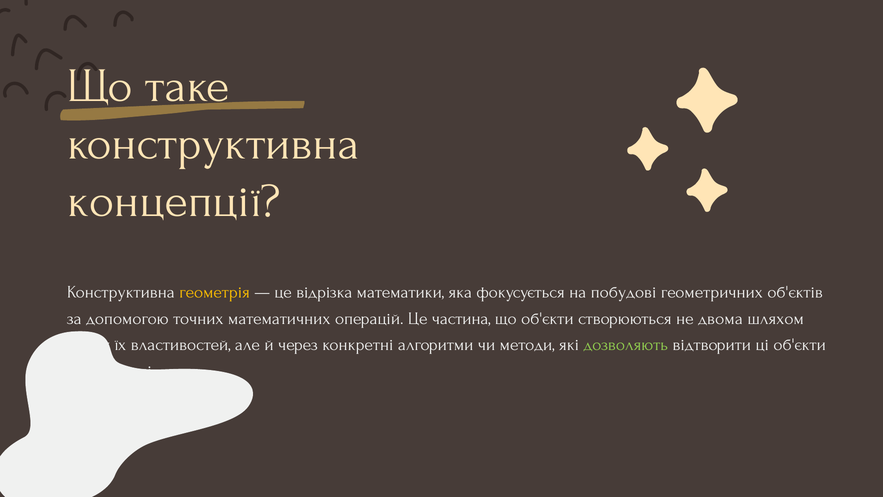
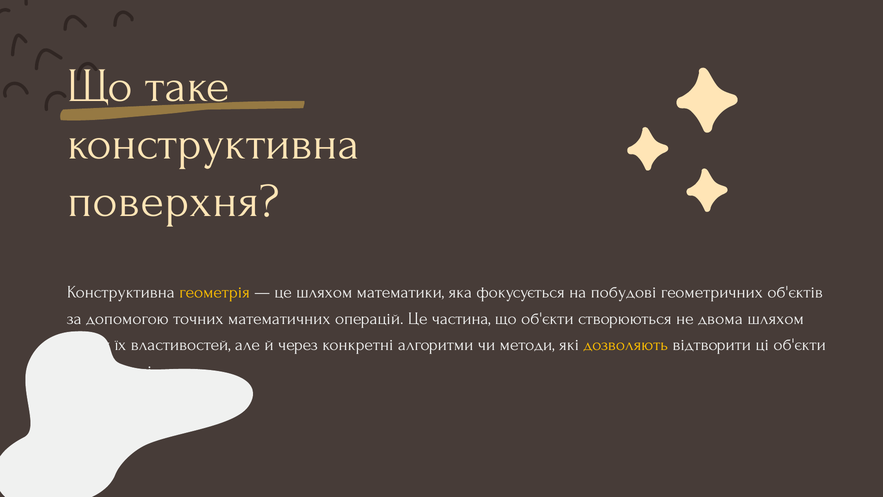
концепції: концепції -> поверхня (174, 200)
це відрізка: відрізка -> шляхом (324, 292)
дозволяють colour: light green -> yellow (626, 344)
